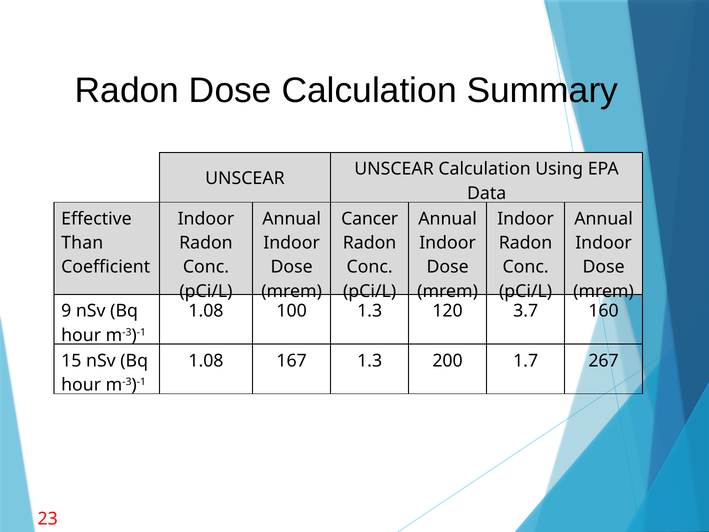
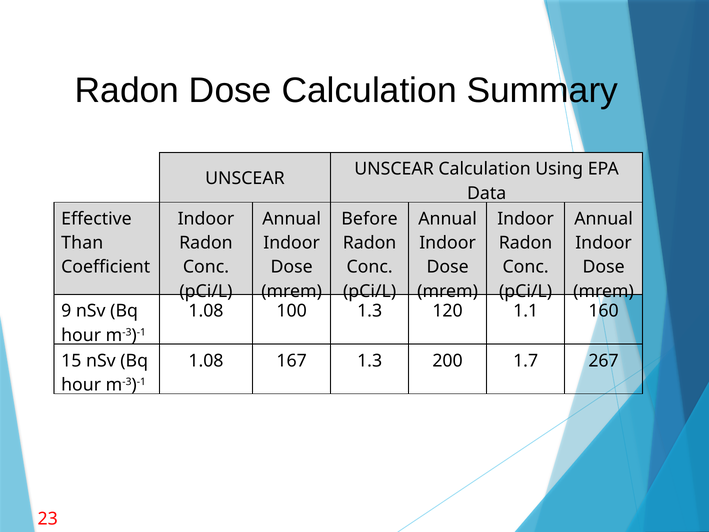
Cancer: Cancer -> Before (370, 219)
3.7: 3.7 -> 1.1 (526, 311)
